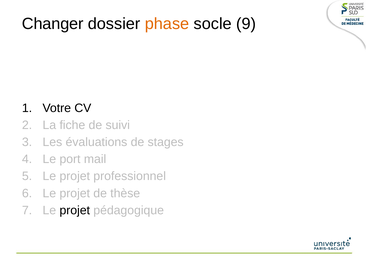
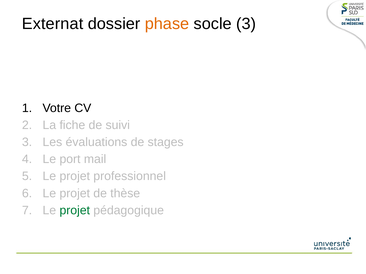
Changer: Changer -> Externat (53, 24)
socle 9: 9 -> 3 (246, 24)
projet colour: black -> green (75, 211)
